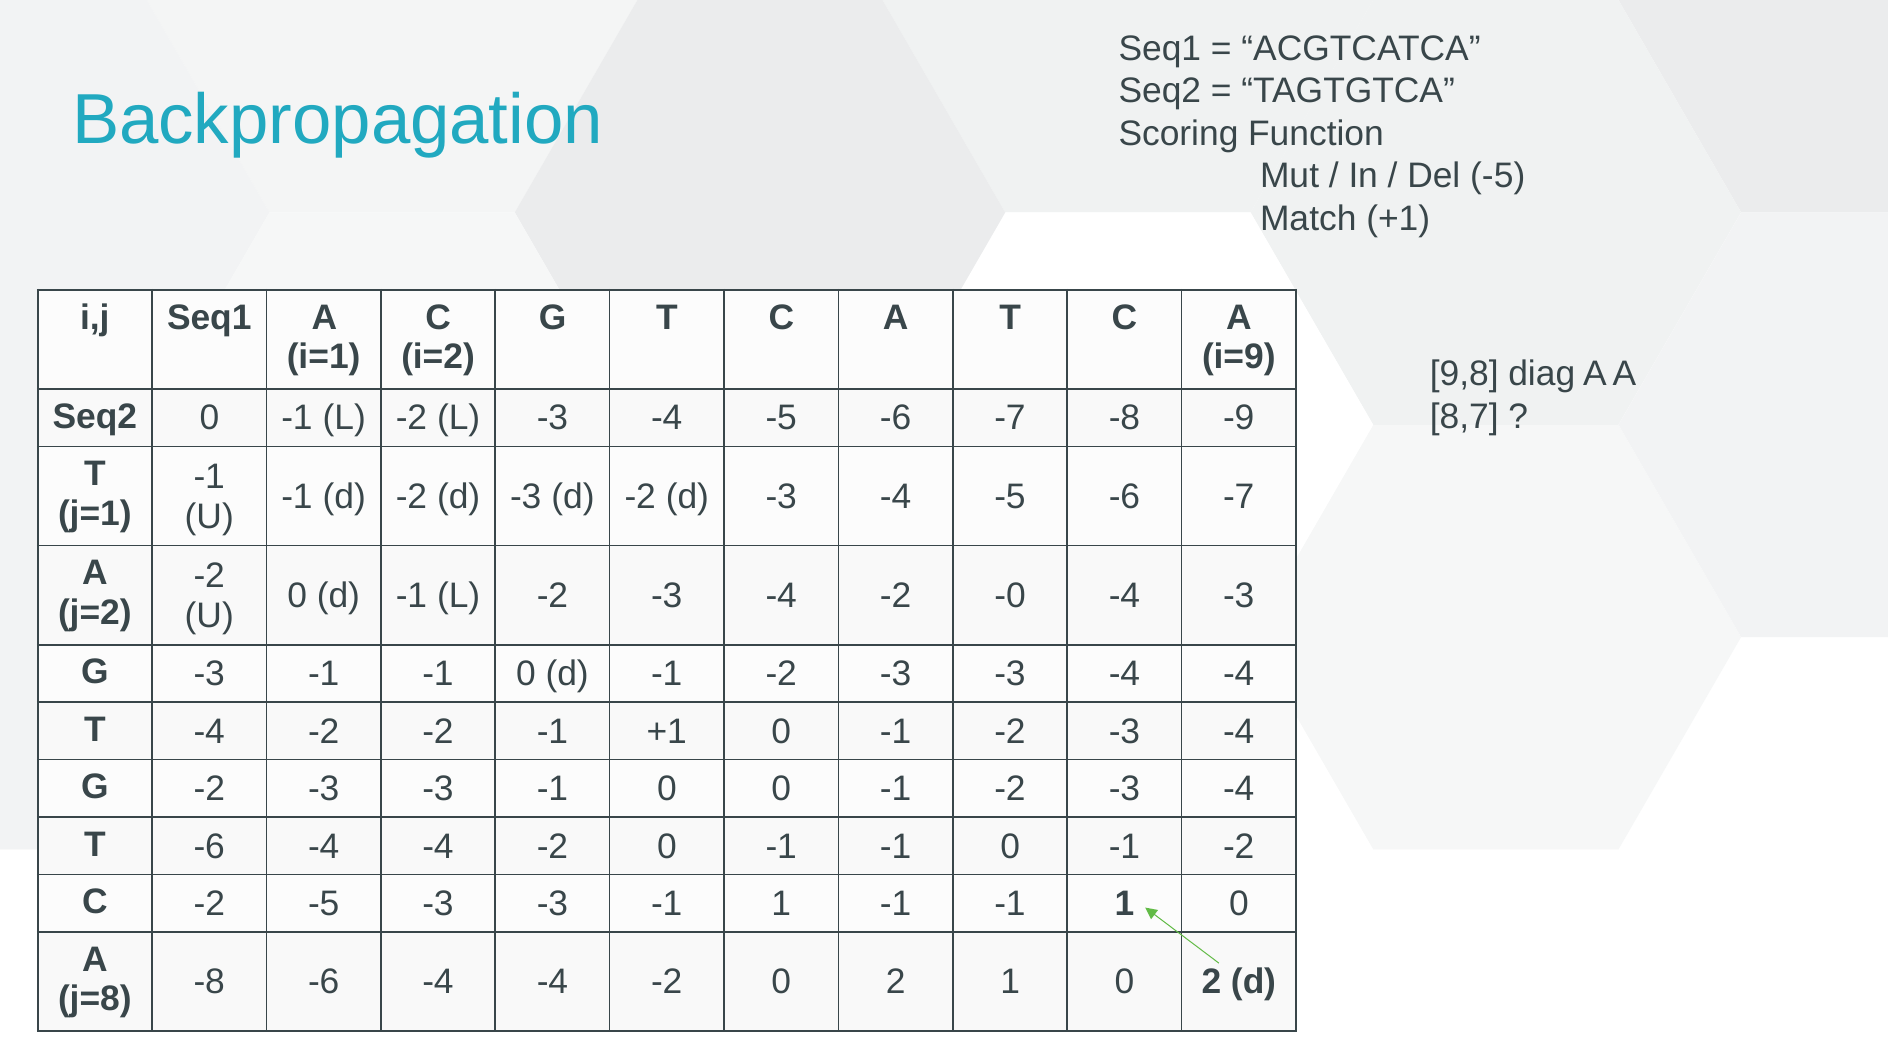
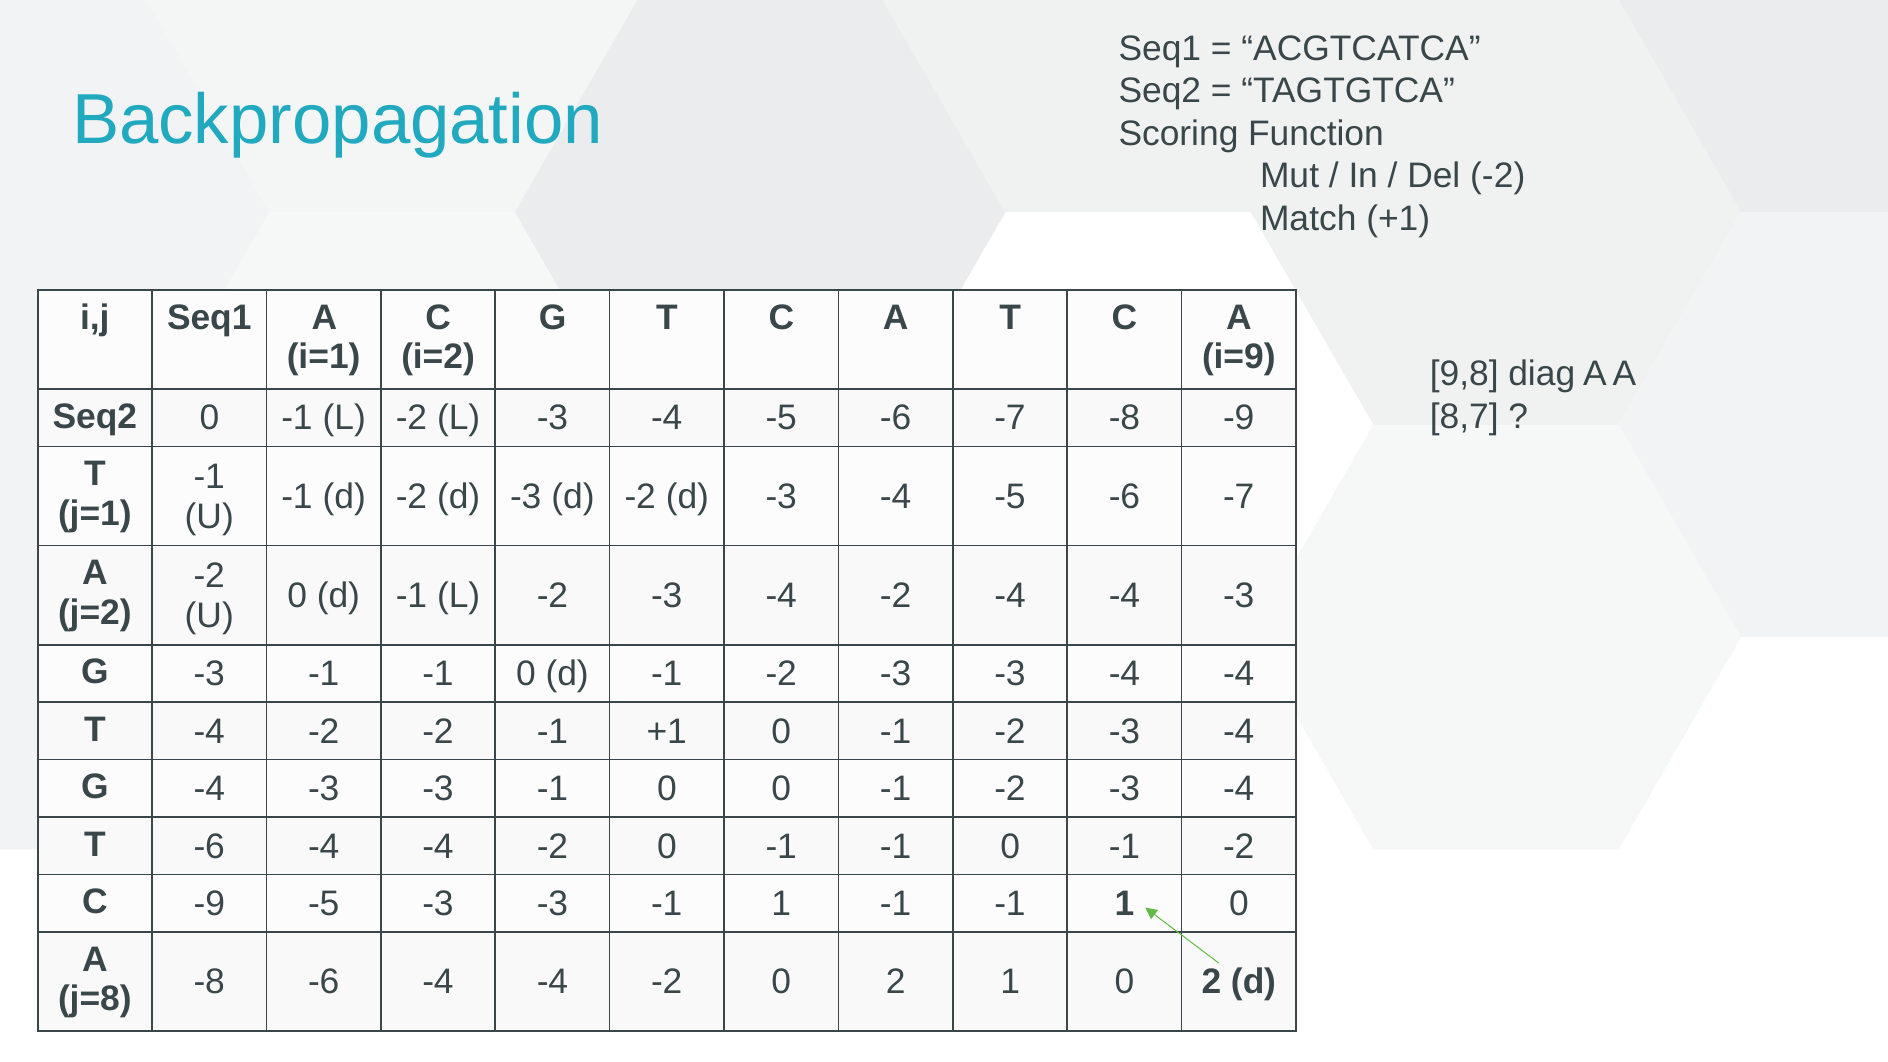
Del -5: -5 -> -2 (1498, 176)
-2 -0: -0 -> -4 (1010, 596)
G -2: -2 -> -4 (209, 789)
C -2: -2 -> -9 (209, 904)
